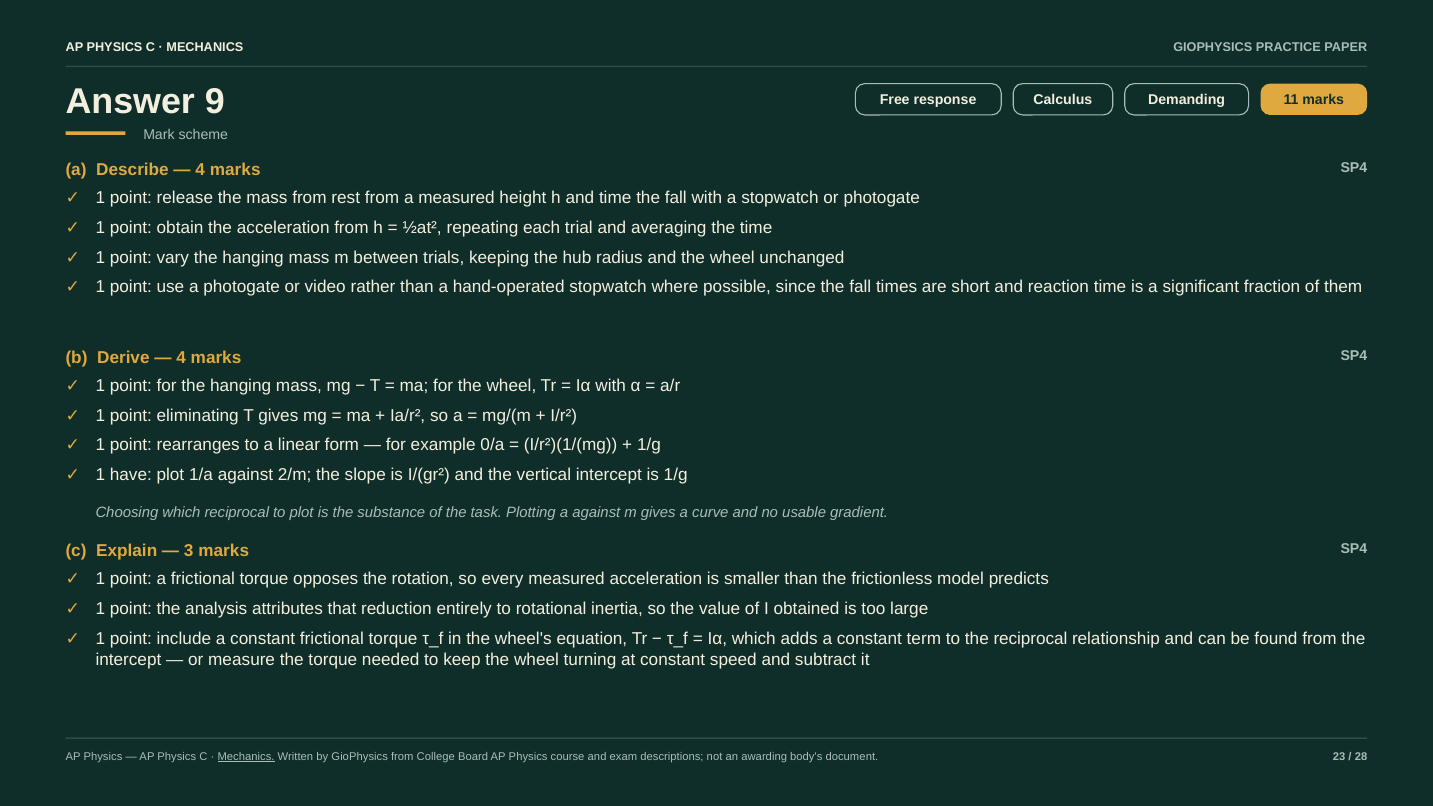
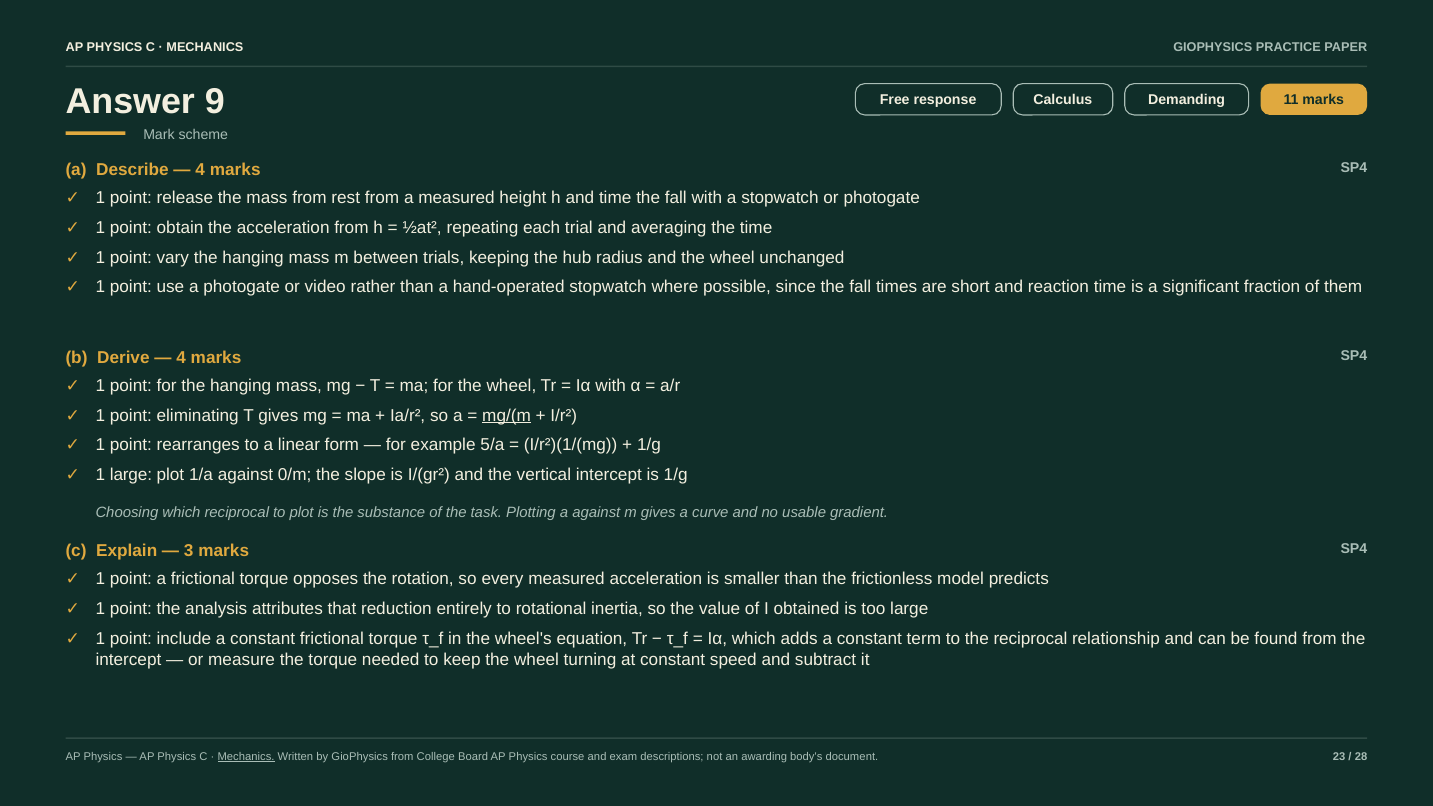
mg/(m underline: none -> present (507, 415)
0/a: 0/a -> 5/a (492, 445)
1 have: have -> large (131, 475)
2/m: 2/m -> 0/m (295, 475)
